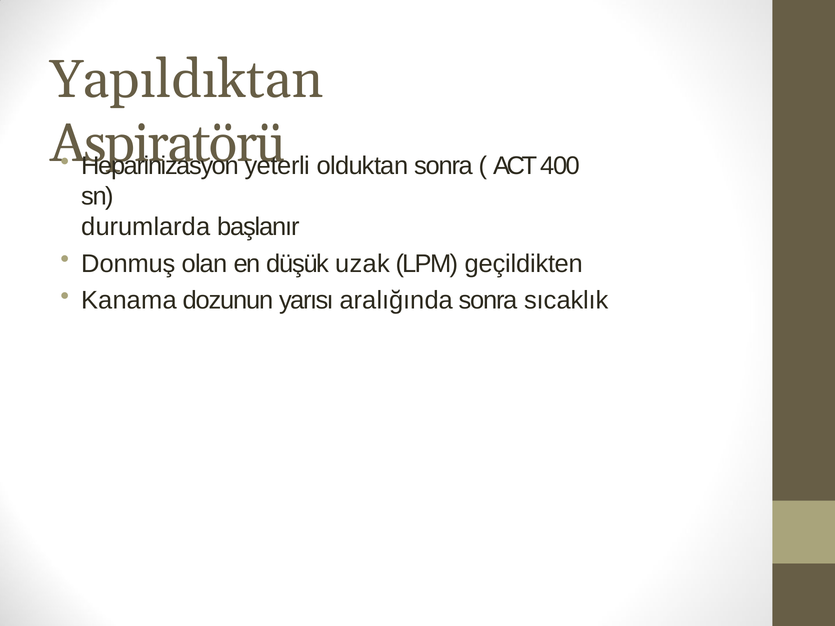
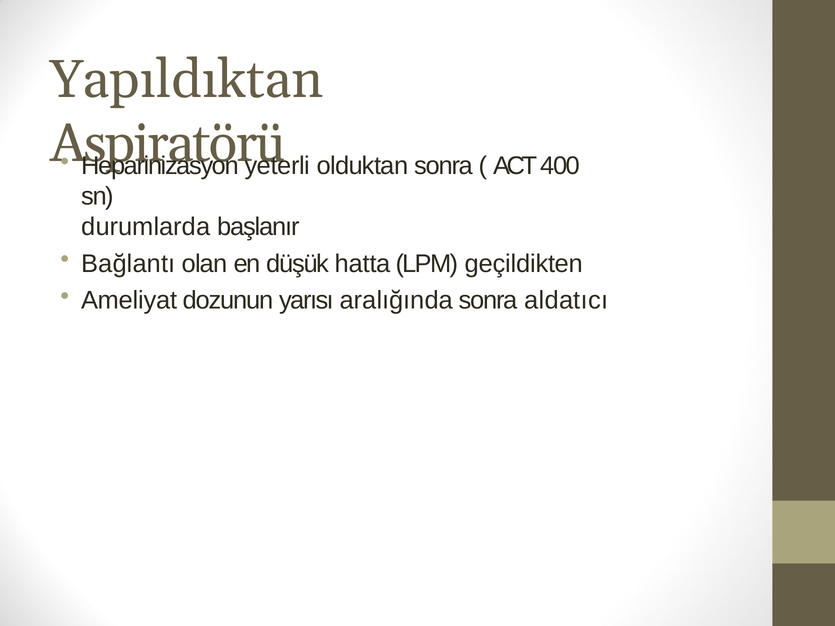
Donmuş: Donmuş -> Bağlantı (128, 264)
uzak: uzak -> hatta (363, 264)
Kanama: Kanama -> Ameliyat (129, 301)
sıcaklık: sıcaklık -> aldatıcı (566, 301)
